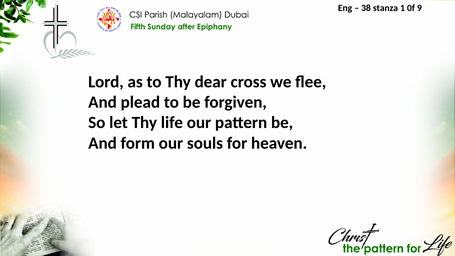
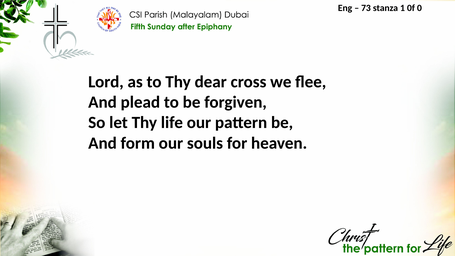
38: 38 -> 73 (366, 8)
9: 9 -> 0 (419, 8)
